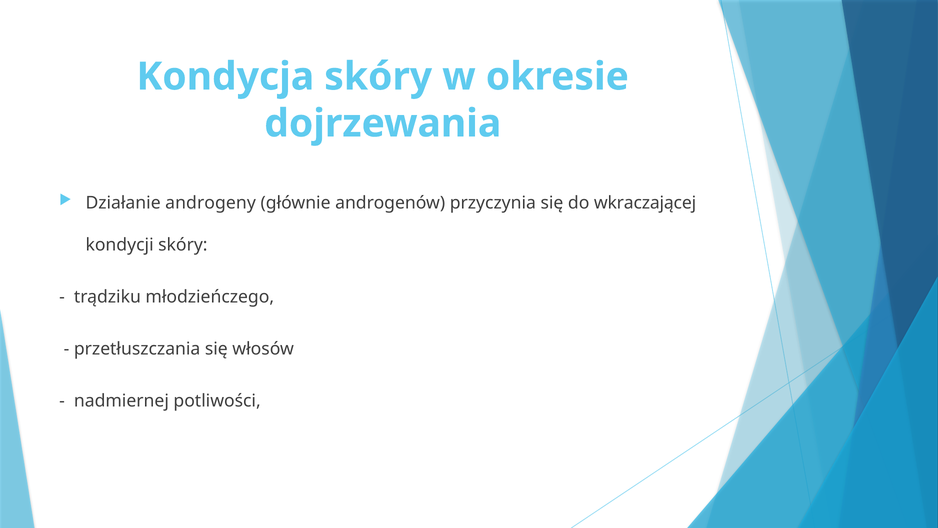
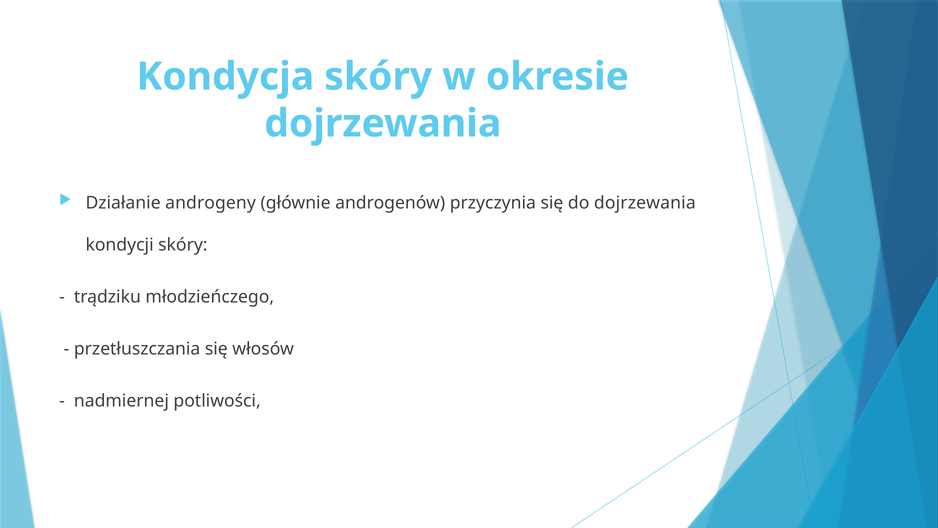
do wkraczającej: wkraczającej -> dojrzewania (645, 203)
